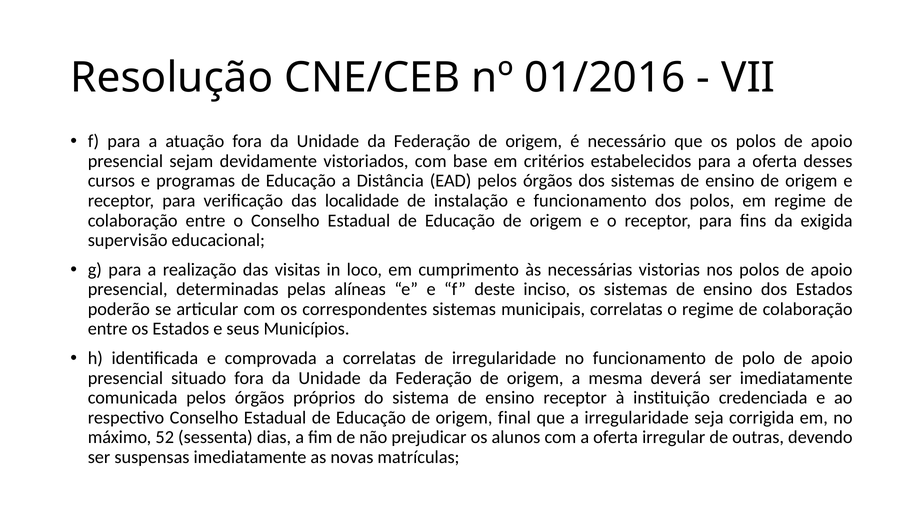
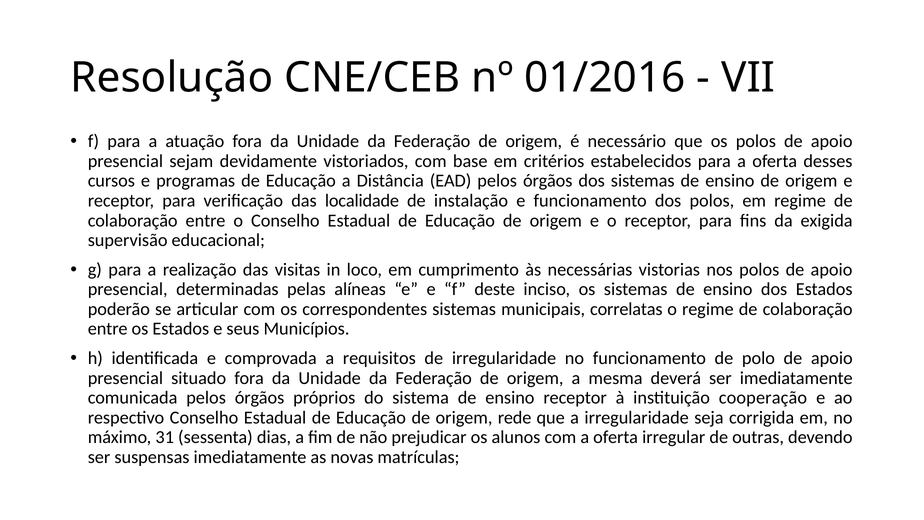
a correlatas: correlatas -> requisitos (379, 358)
credenciada: credenciada -> cooperação (763, 398)
final: final -> rede (515, 417)
52: 52 -> 31 (165, 437)
